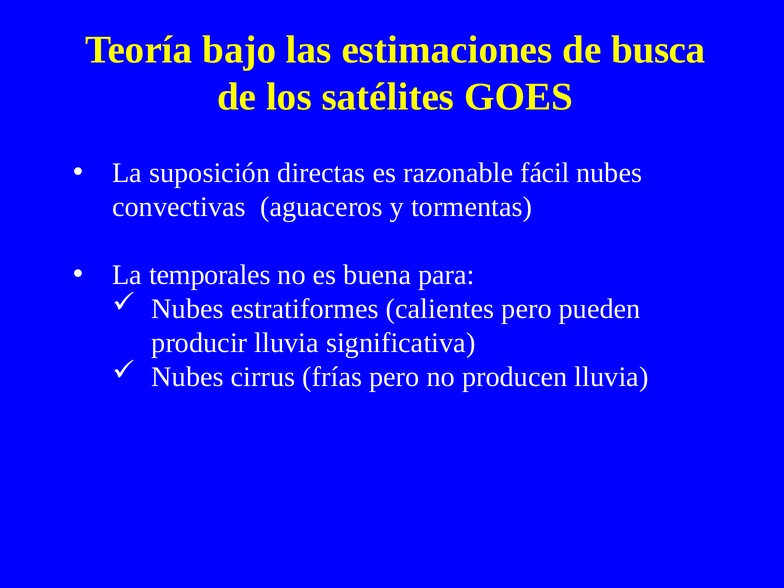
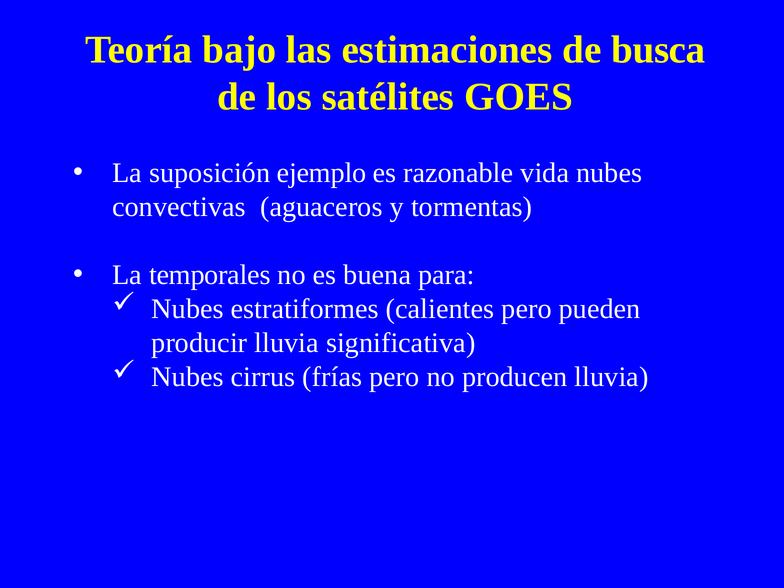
directas: directas -> ejemplo (322, 173)
fácil: fácil -> vida (545, 173)
